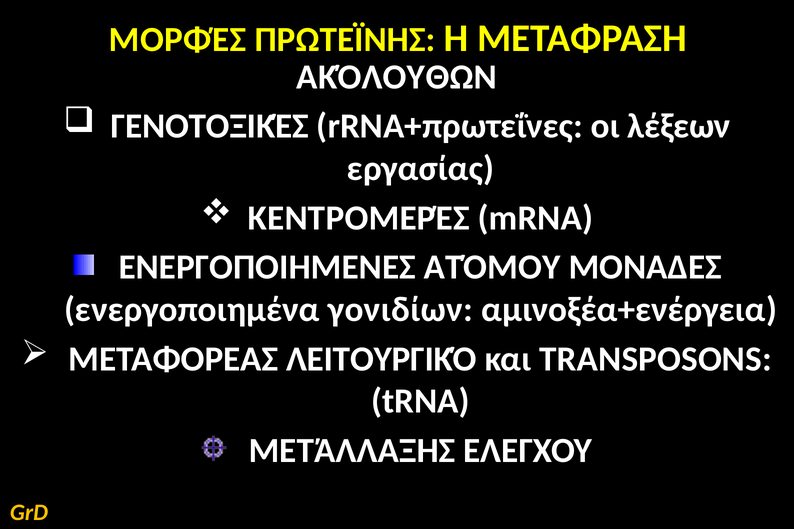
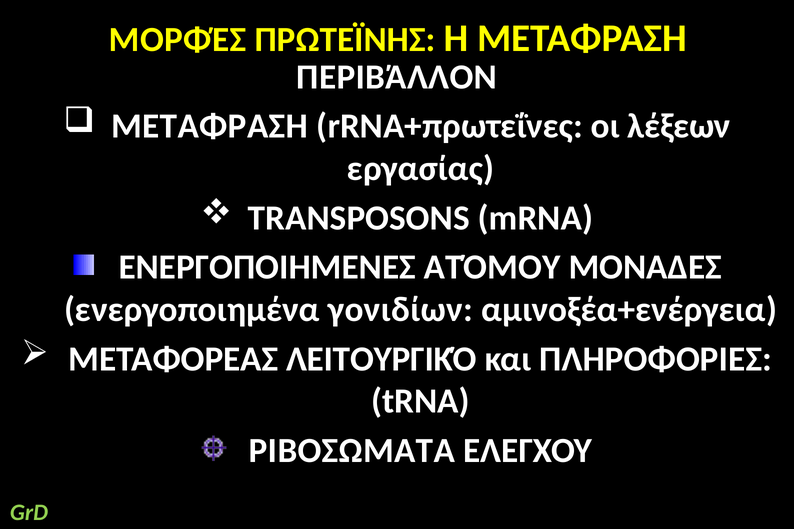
ΑΚΌΛΟΥΘΩΝ: ΑΚΌΛΟΥΘΩΝ -> ΠΕΡΙΒΆΛΛΟΝ (397, 77)
ΓΕΝΟΤΟΞΙΚΈΣ: ΓΕΝΟΤΟΞΙΚΈΣ -> ΜΕΤΑΦΡΑΣΗ (209, 126)
ΚΕΝΤΡΟΜΕΡΈΣ: ΚΕΝΤΡΟΜΕΡΈΣ -> TRANSPOSONS (359, 218)
TRANSPOSONS: TRANSPOSONS -> ΠΛΗΡΟΦΟΡΙΕΣ (656, 359)
ΜΕΤΆΛΛΑΞΗΣ: ΜΕΤΆΛΛΑΞΗΣ -> ΡΙΒΟΣΩΜΑΤΑ (352, 451)
GrD colour: yellow -> light green (29, 513)
